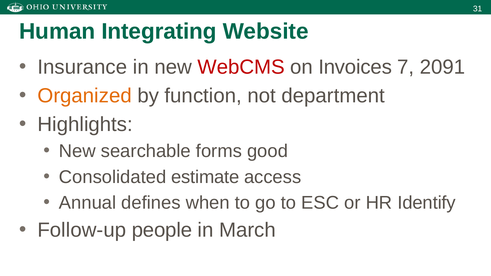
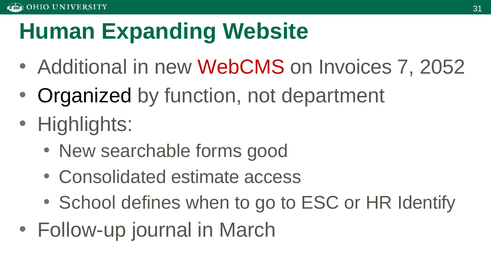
Integrating: Integrating -> Expanding (159, 31)
Insurance: Insurance -> Additional (82, 67)
2091: 2091 -> 2052 (442, 67)
Organized colour: orange -> black (85, 96)
Annual: Annual -> School (88, 203)
people: people -> journal (162, 230)
